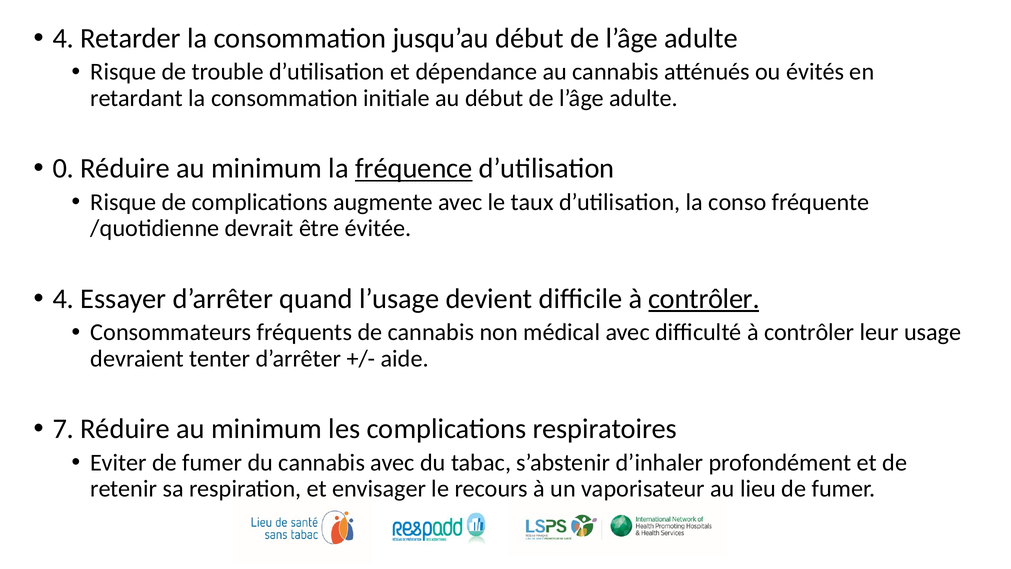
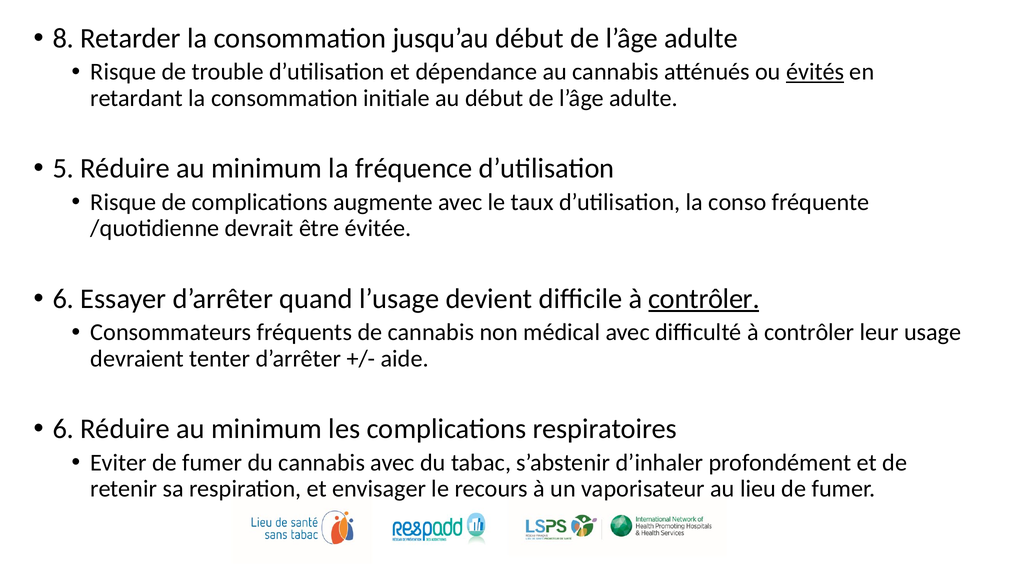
4: 4 -> 8 (63, 38)
évités underline: none -> present (815, 72)
0: 0 -> 5 (63, 168)
fréquence underline: present -> none (414, 168)
4: 4 -> 6 (63, 299)
7: 7 -> 6 (63, 429)
